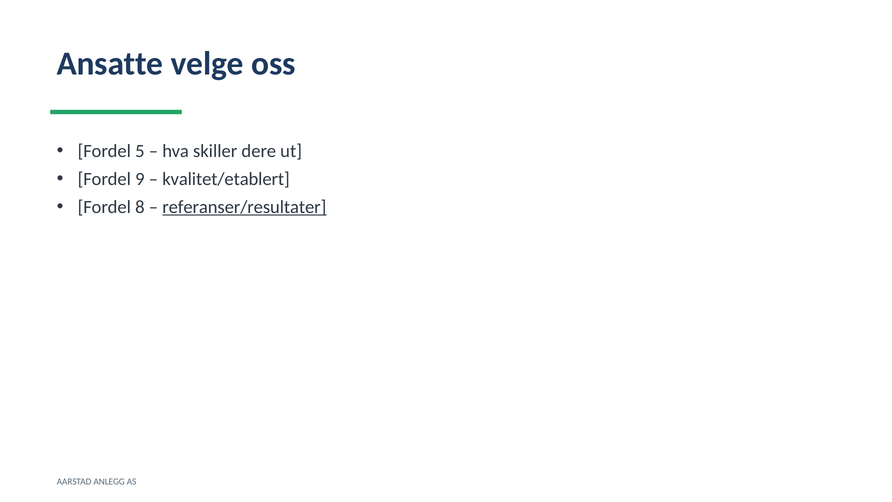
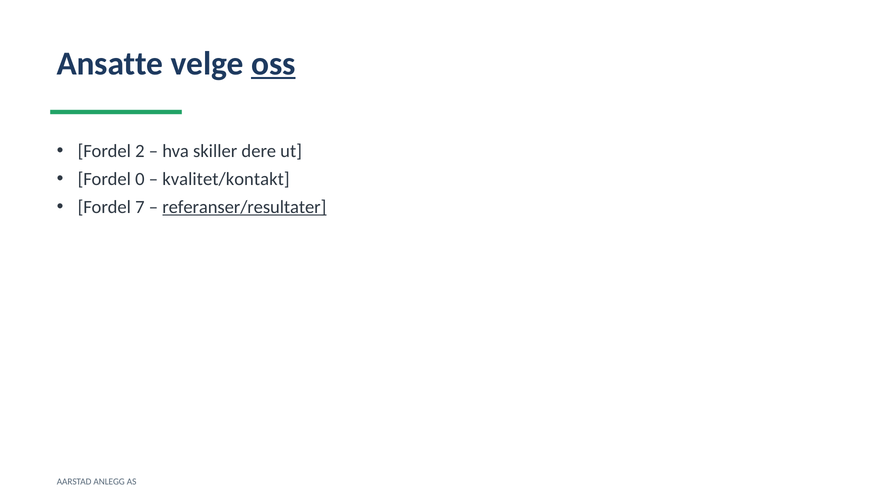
oss underline: none -> present (273, 64)
5: 5 -> 2 (140, 151)
9: 9 -> 0 (140, 179)
kvalitet/etablert: kvalitet/etablert -> kvalitet/kontakt (226, 179)
8: 8 -> 7 (140, 207)
